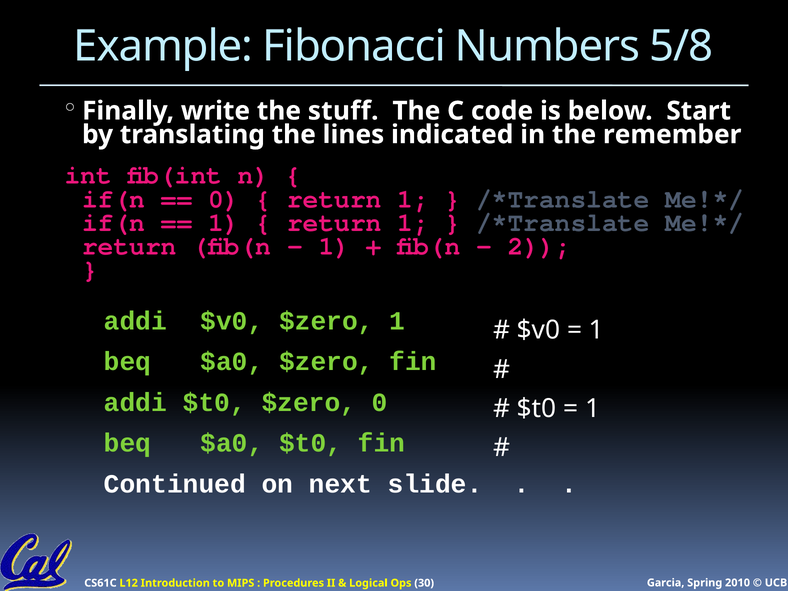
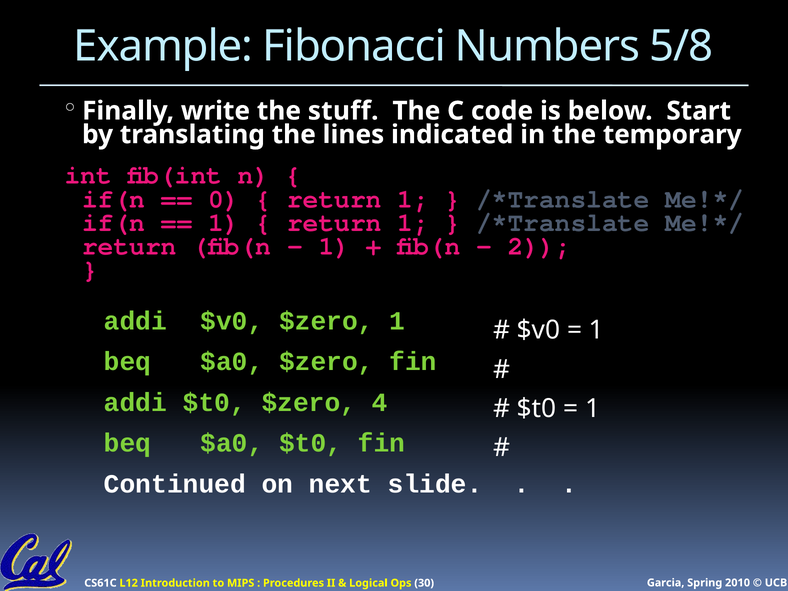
remember: remember -> temporary (672, 135)
$zero 0: 0 -> 4 (380, 402)
